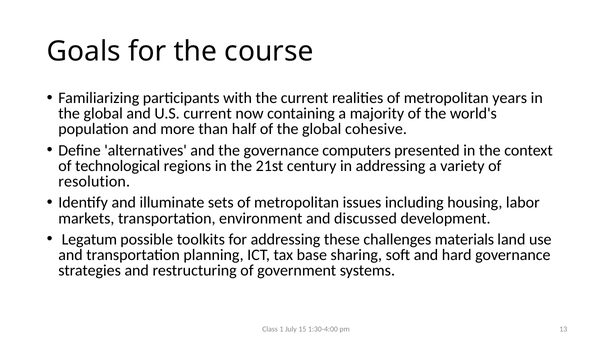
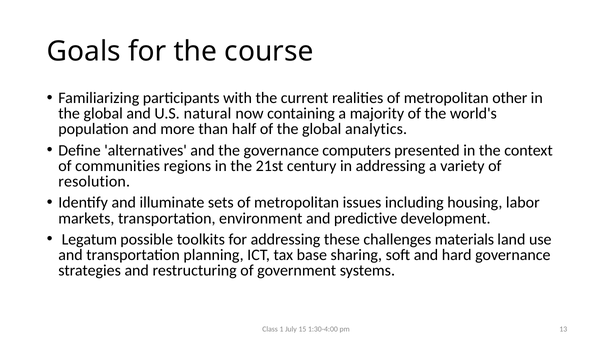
years: years -> other (510, 98)
U.S current: current -> natural (208, 114)
cohesive: cohesive -> analytics (376, 129)
technological: technological -> communities (118, 166)
discussed: discussed -> predictive (366, 218)
